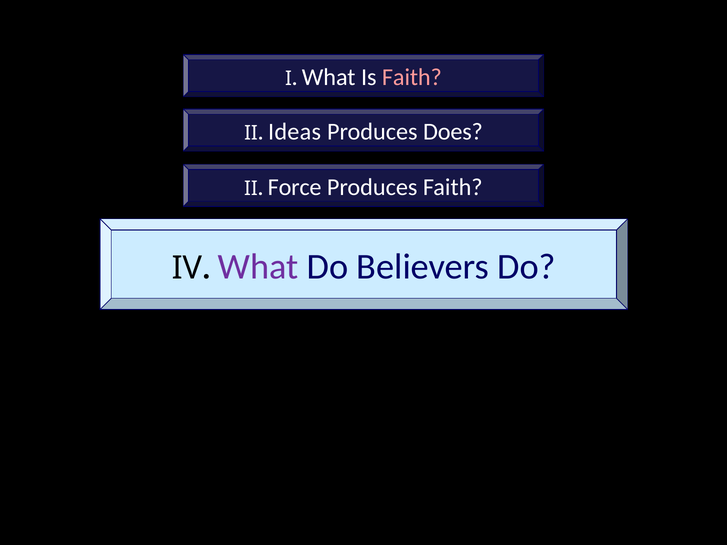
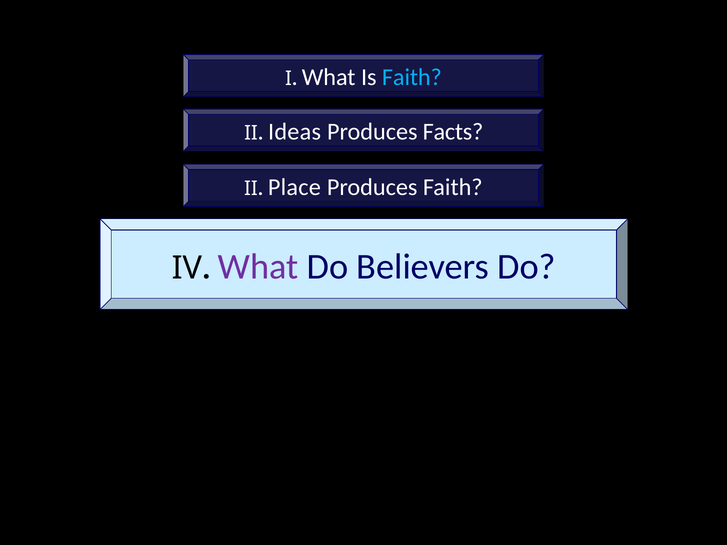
Faith colour: pink -> light blue (412, 77)
Does: Does -> Facts (453, 132)
Force: Force -> Place (294, 187)
